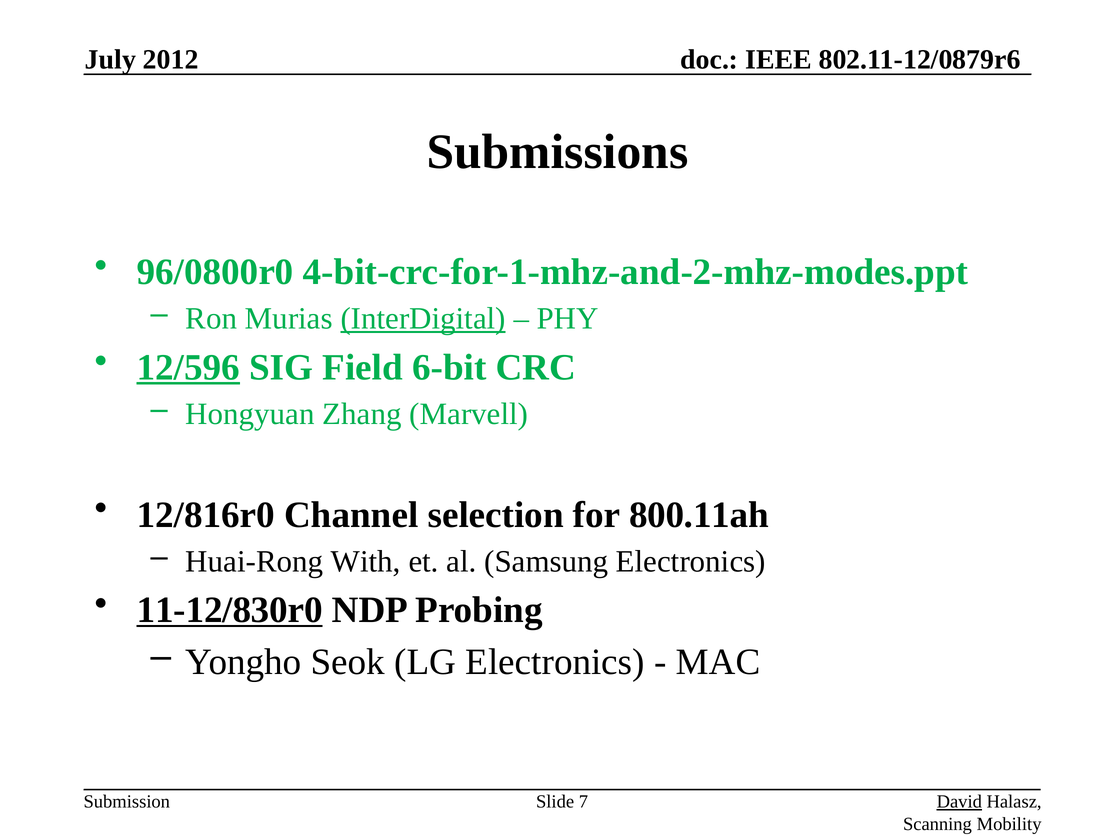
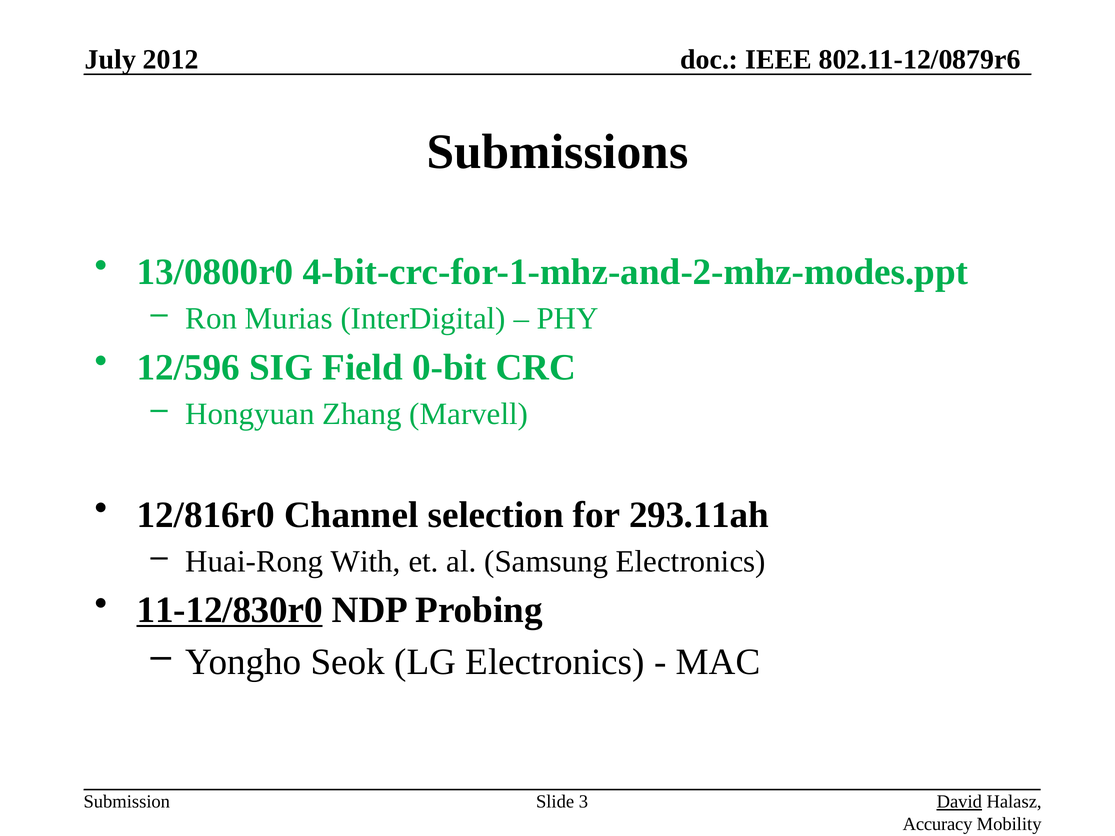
96/0800r0: 96/0800r0 -> 13/0800r0 (215, 272)
InterDigital underline: present -> none (423, 319)
12/596 underline: present -> none (188, 367)
6-bit: 6-bit -> 0-bit (449, 367)
800.11ah: 800.11ah -> 293.11ah (699, 515)
7: 7 -> 3 (583, 802)
Scanning: Scanning -> Accuracy (938, 824)
